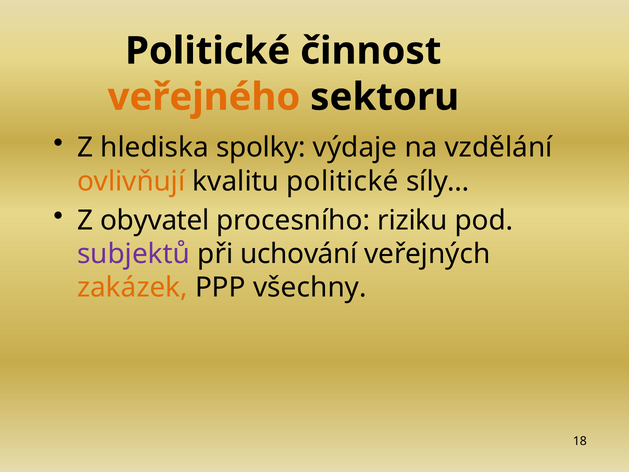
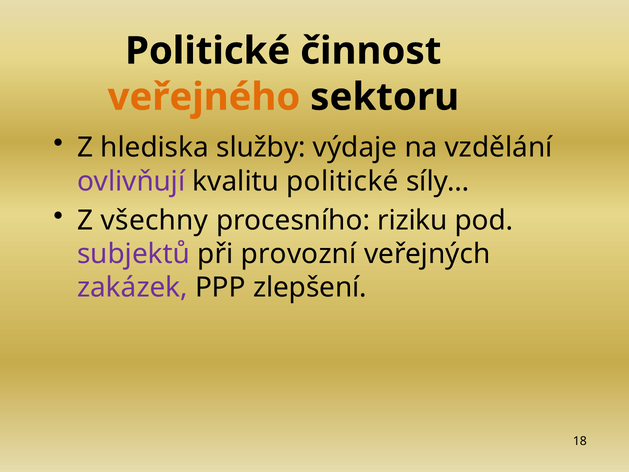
spolky: spolky -> služby (261, 148)
ovlivňují colour: orange -> purple (131, 181)
obyvatel: obyvatel -> všechny (155, 220)
uchování: uchování -> provozní (299, 254)
zakázek colour: orange -> purple (132, 287)
všechny: všechny -> zlepšení (310, 287)
